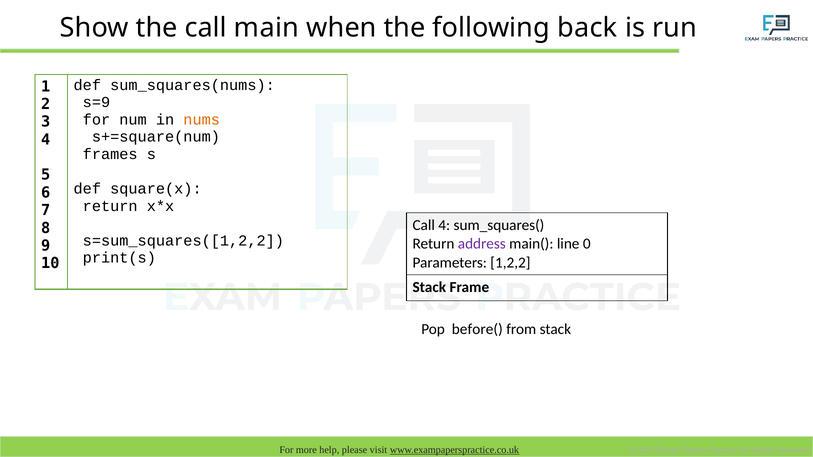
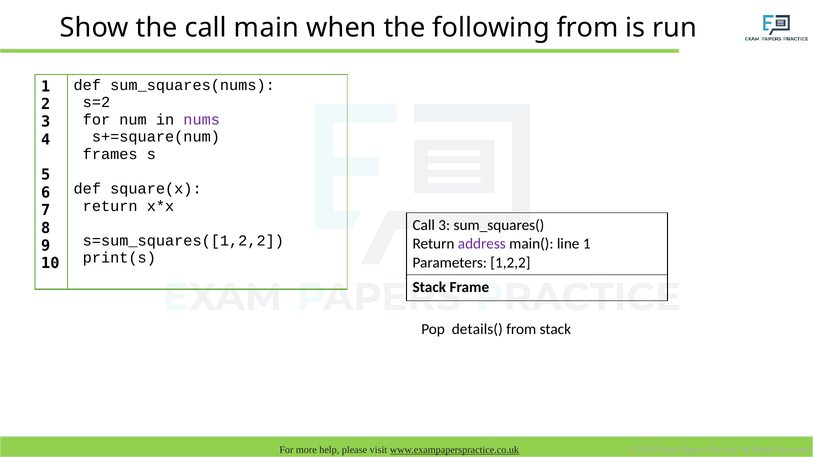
following back: back -> from (588, 28)
s=9: s=9 -> s=2 (96, 102)
nums colour: orange -> purple (202, 120)
Call 4: 4 -> 3 (444, 226)
line 0: 0 -> 1 (587, 244)
before(: before( -> details( (477, 329)
